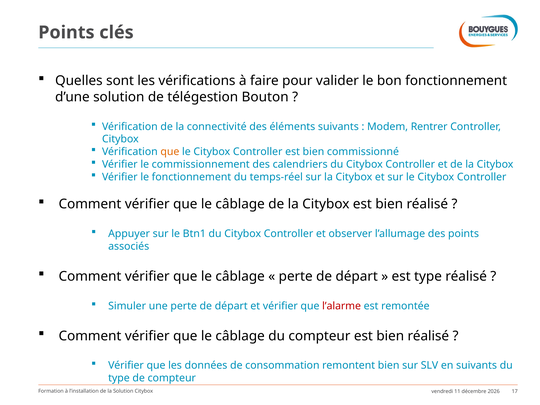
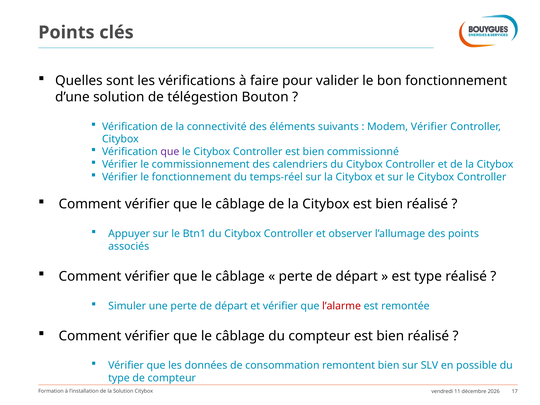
Modem Rentrer: Rentrer -> Vérifier (429, 127)
que colour: orange -> purple (170, 152)
en suivants: suivants -> possible (477, 365)
